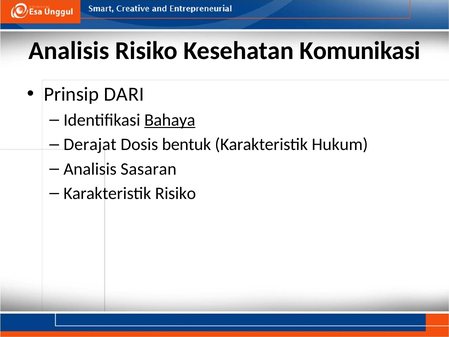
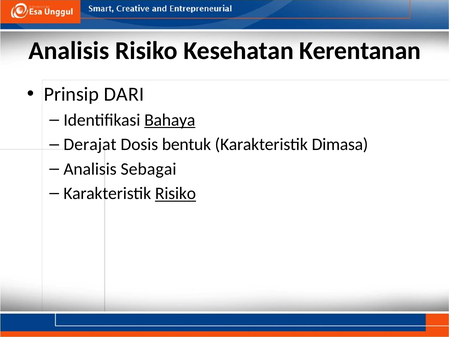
Komunikasi: Komunikasi -> Kerentanan (360, 51)
Hukum: Hukum -> Dimasa (340, 144)
Sasaran: Sasaran -> Sebagai (149, 169)
Risiko underline: none -> present (176, 193)
